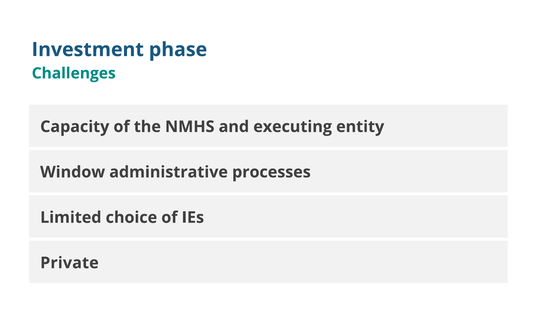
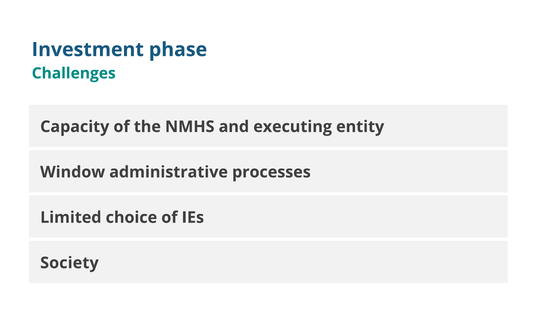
Private: Private -> Society (69, 262)
